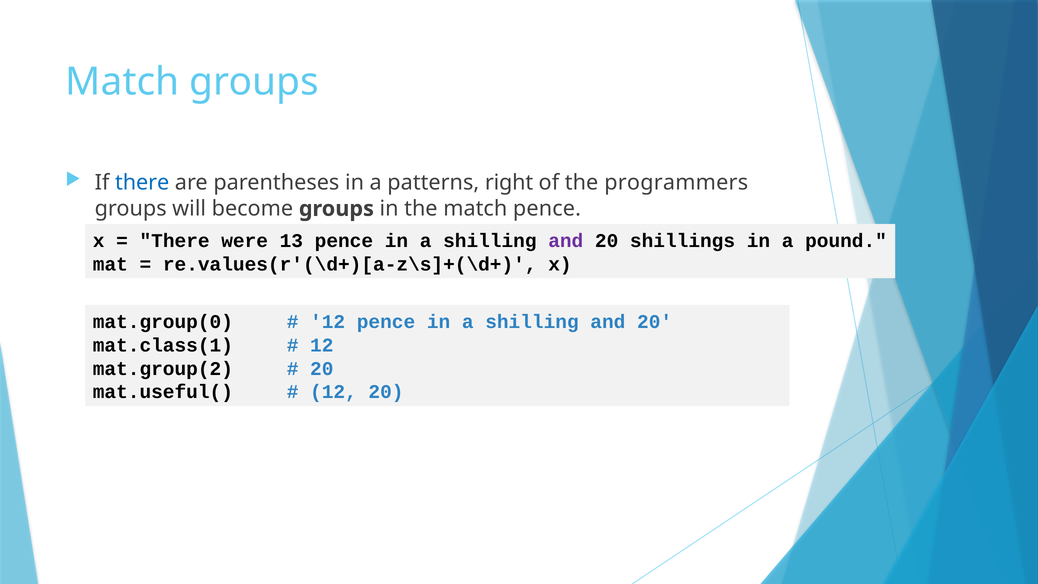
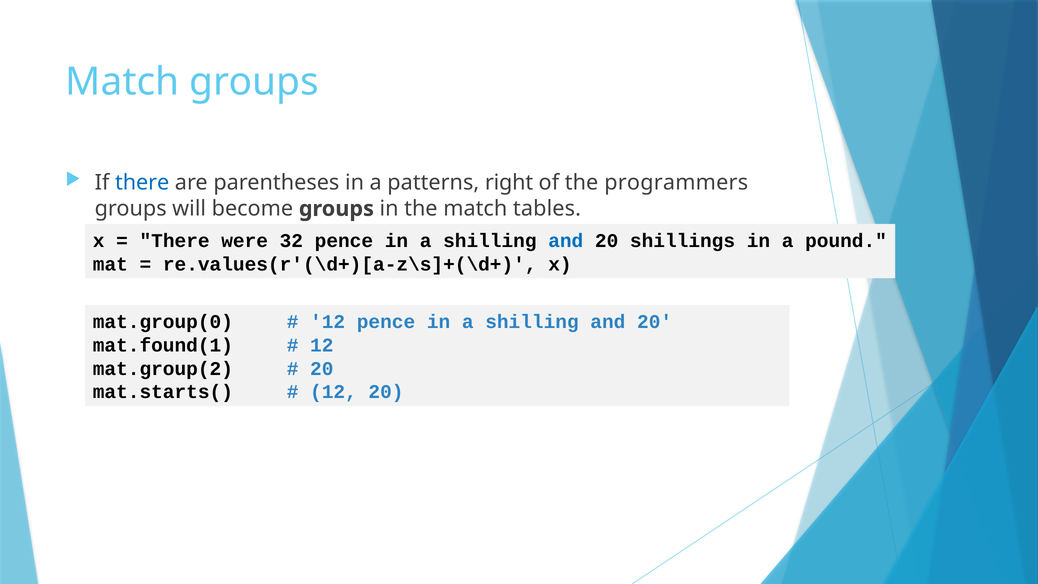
match pence: pence -> tables (547, 209)
13: 13 -> 32 (291, 241)
and colour: purple -> blue (566, 241)
mat.class(1: mat.class(1 -> mat.found(1 (163, 345)
mat.useful(: mat.useful( -> mat.starts( (163, 392)
